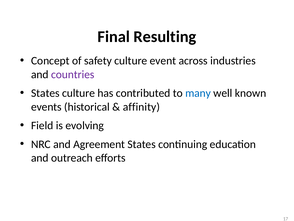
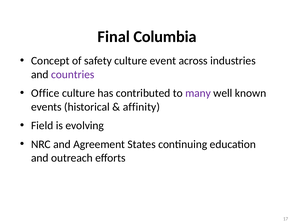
Resulting: Resulting -> Columbia (165, 37)
States: States -> Office (45, 93)
many colour: blue -> purple (198, 93)
